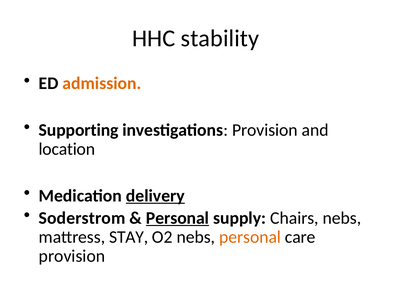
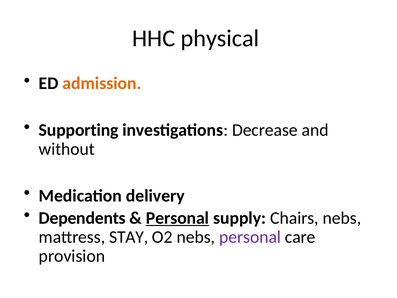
stability: stability -> physical (220, 38)
investigations Provision: Provision -> Decrease (265, 130)
location: location -> without (67, 149)
delivery underline: present -> none (155, 196)
Soderstrom: Soderstrom -> Dependents (82, 218)
personal colour: orange -> purple (250, 237)
